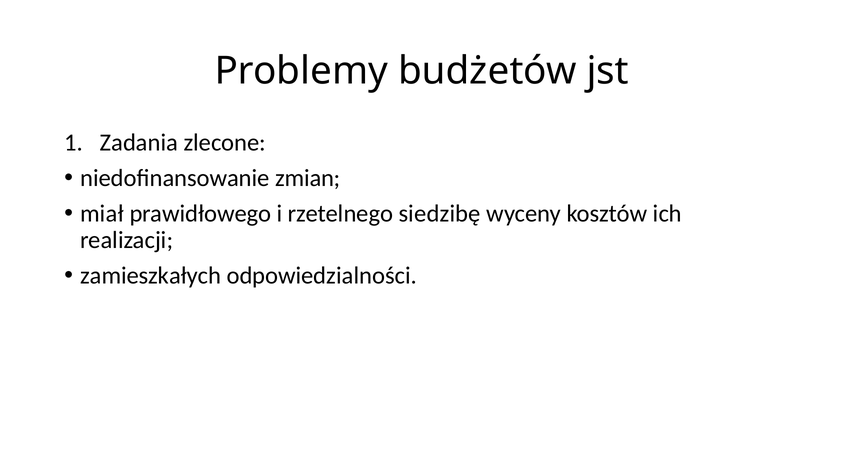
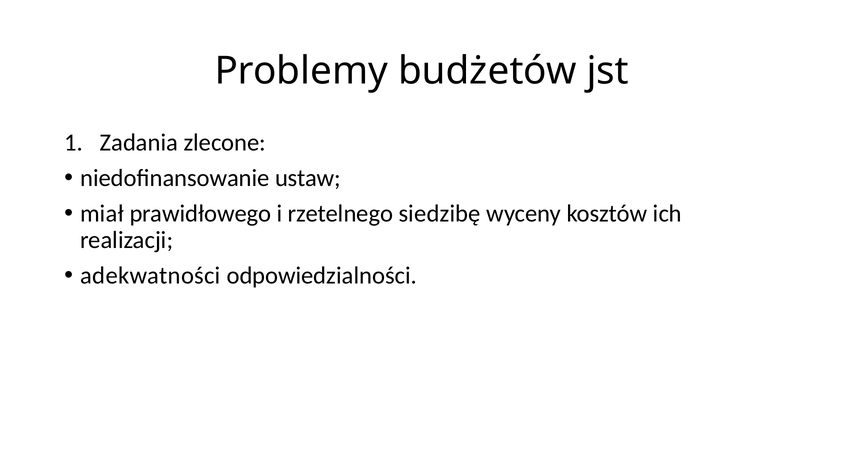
zmian: zmian -> ustaw (308, 178)
zamieszkałych: zamieszkałych -> adekwatności (150, 275)
